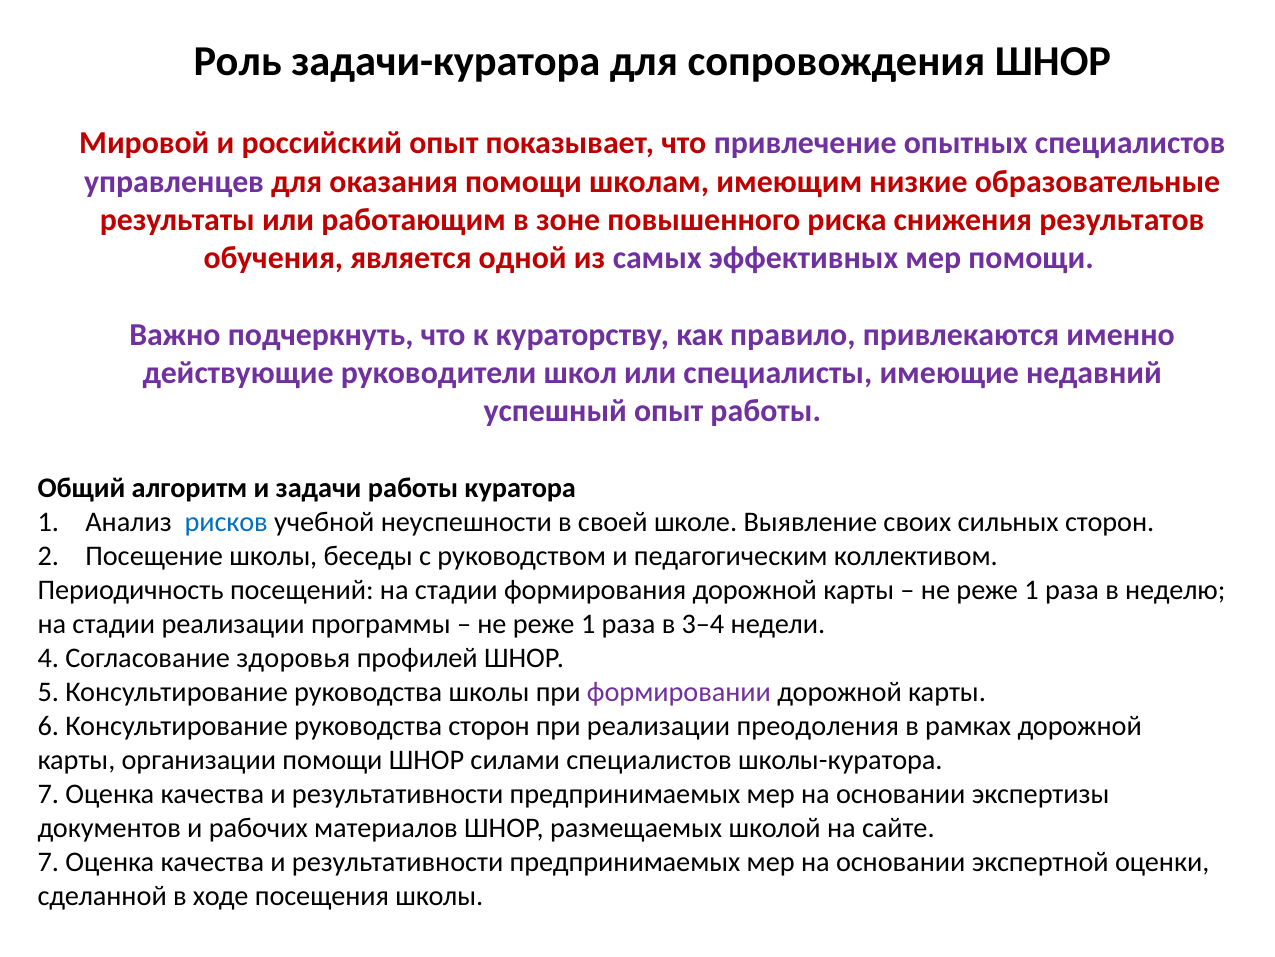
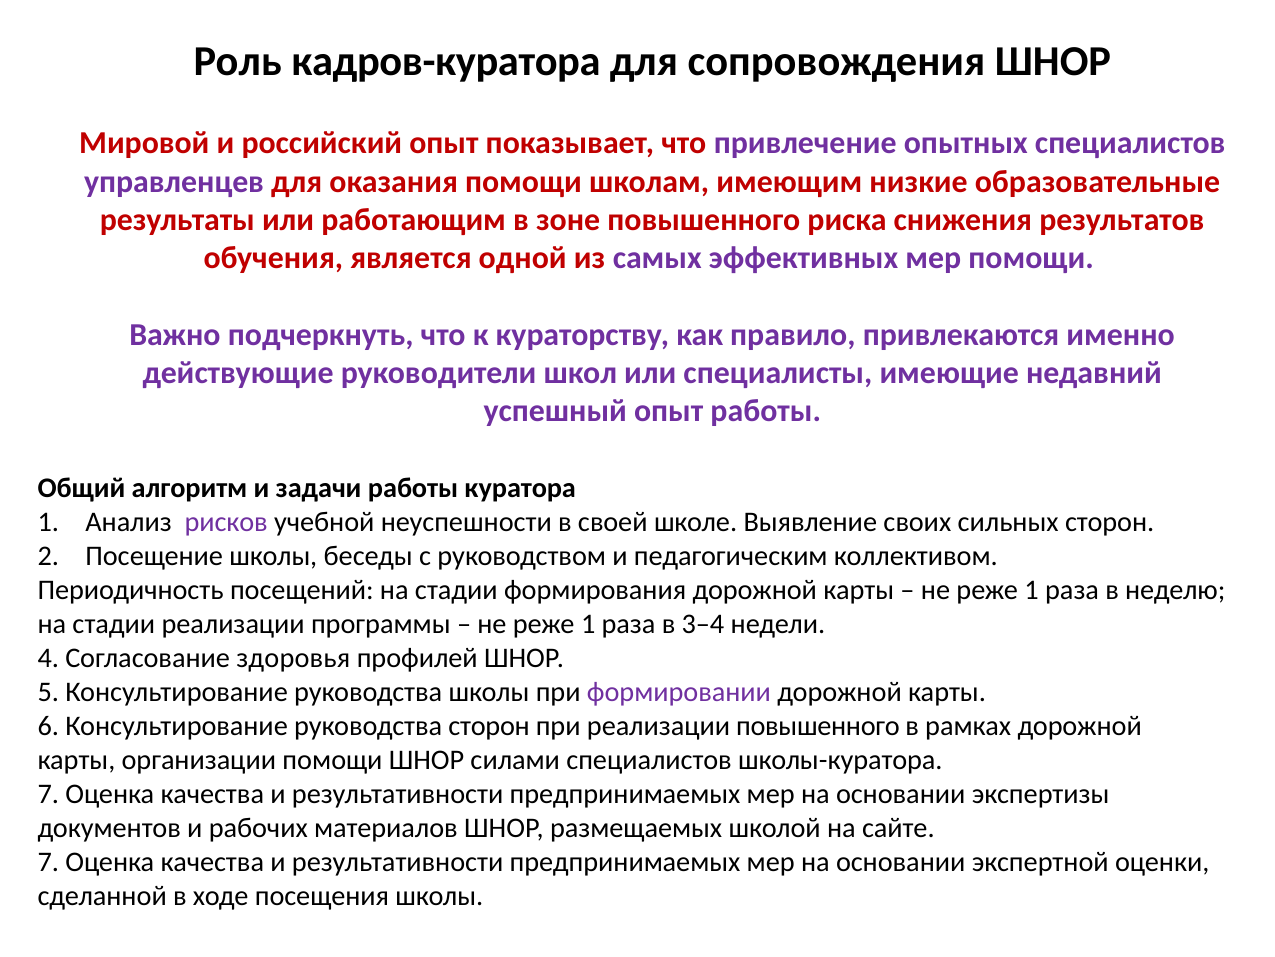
задачи-куратора: задачи-куратора -> кадров-куратора (446, 61)
рисков colour: blue -> purple (226, 522)
реализации преодоления: преодоления -> повышенного (818, 726)
